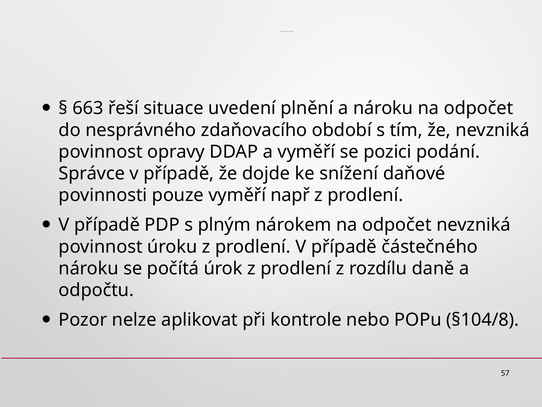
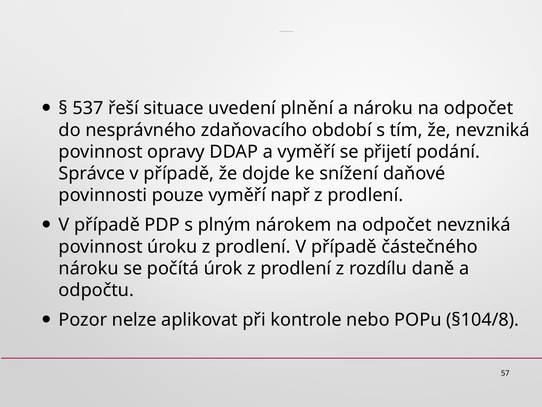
663: 663 -> 537 (88, 108)
pozici: pozici -> přijetí (387, 152)
